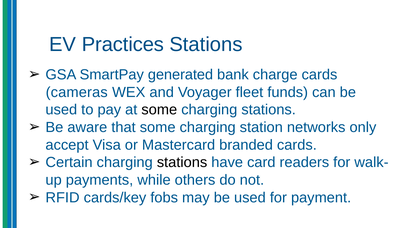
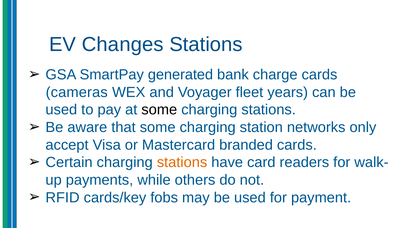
Practices: Practices -> Changes (123, 44)
funds: funds -> years (288, 92)
stations colour: black -> orange (182, 162)
